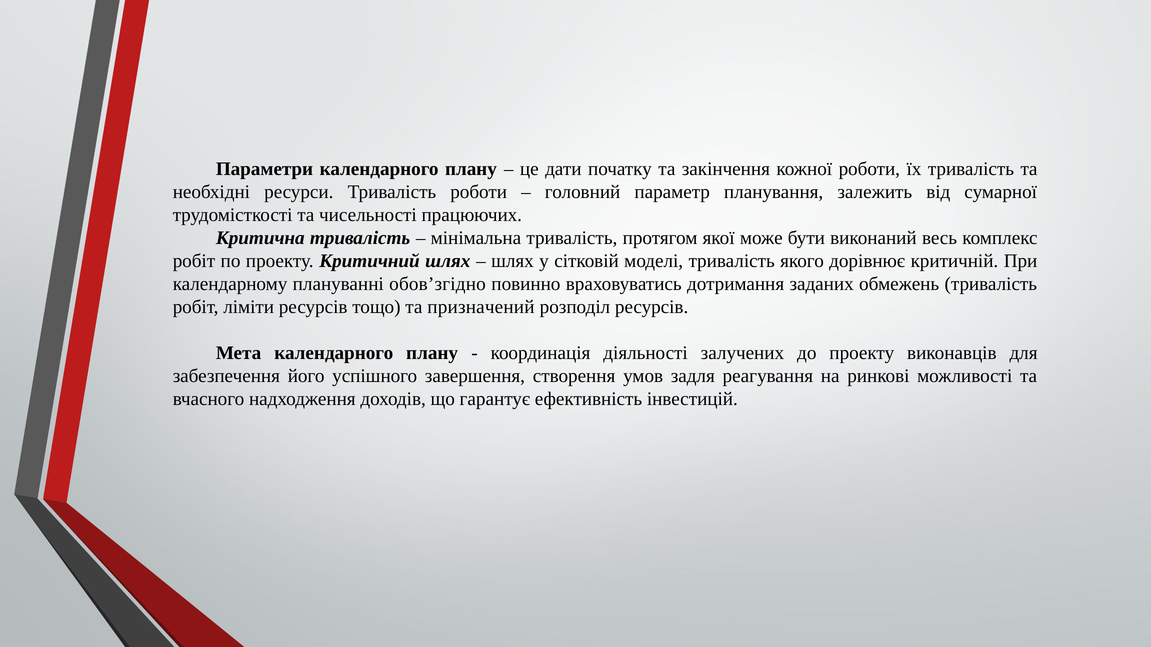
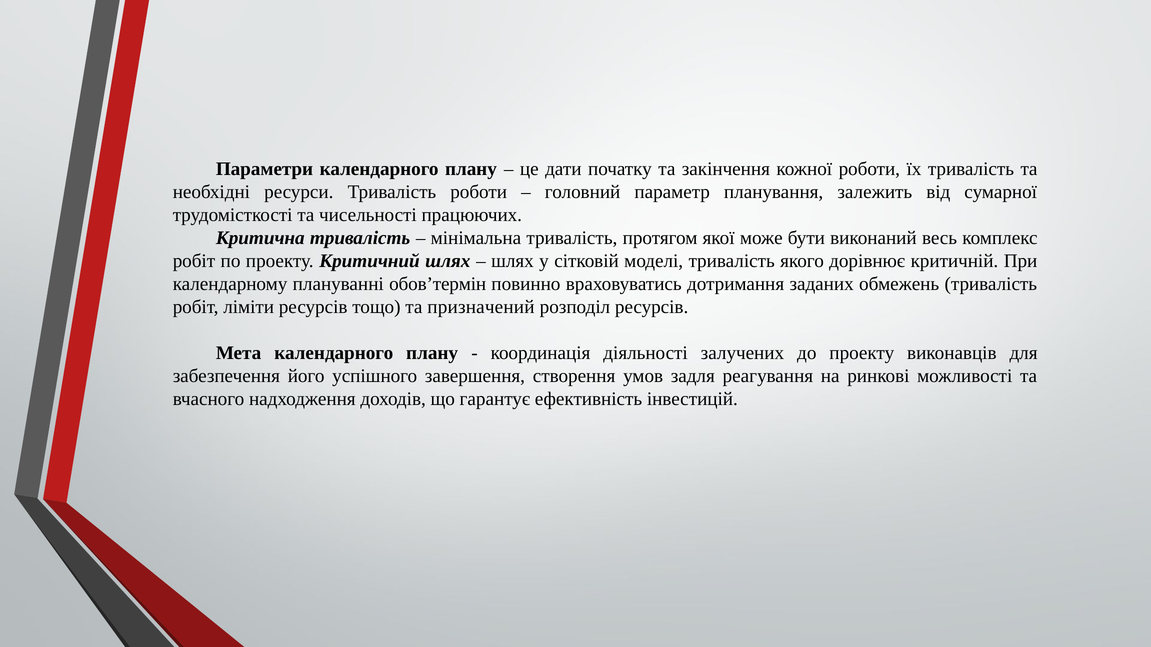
обов’згідно: обов’згідно -> обов’термін (438, 284)
